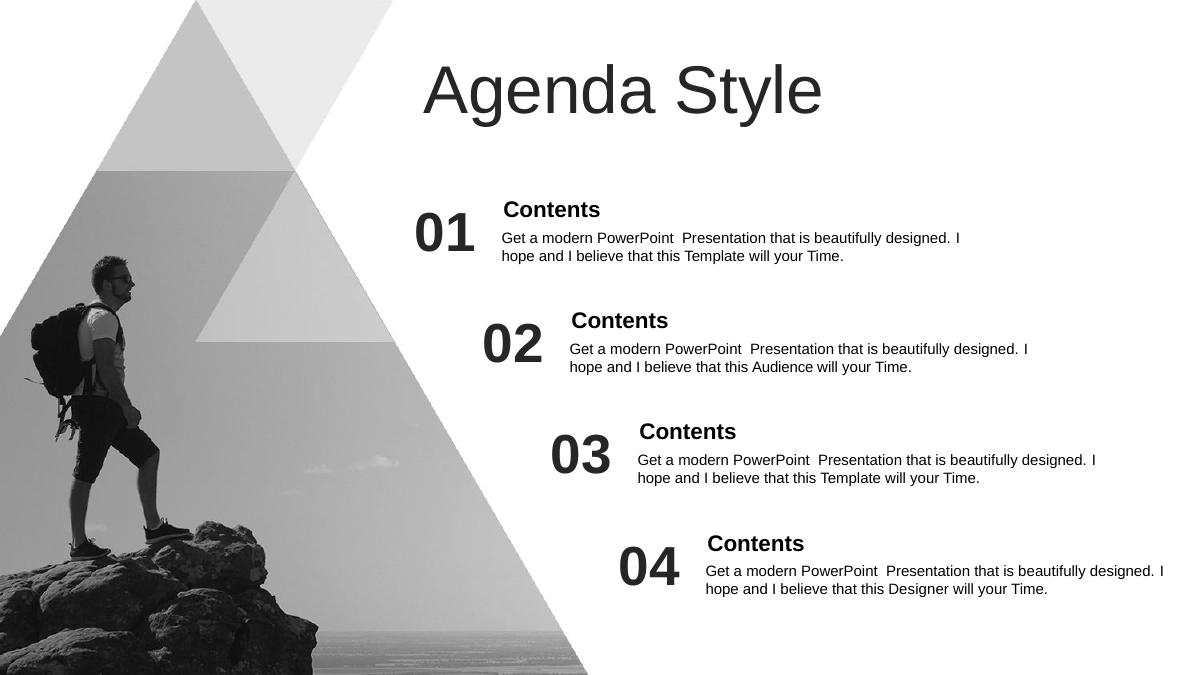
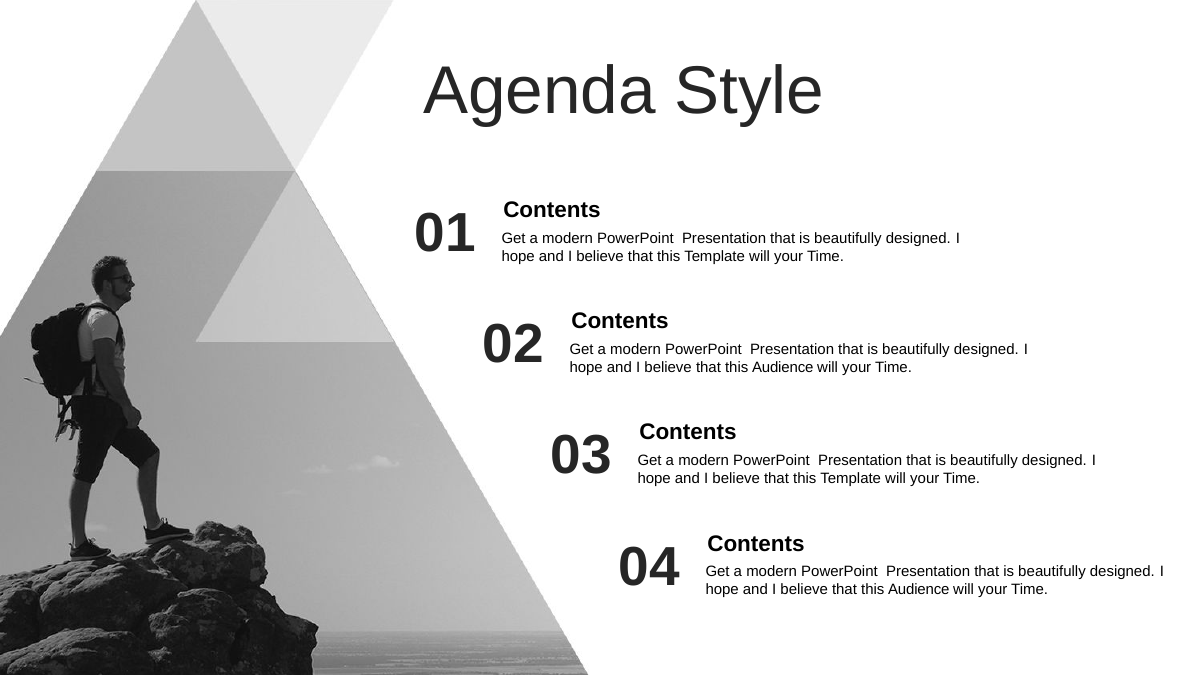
Designer: Designer -> Audience (919, 590)
